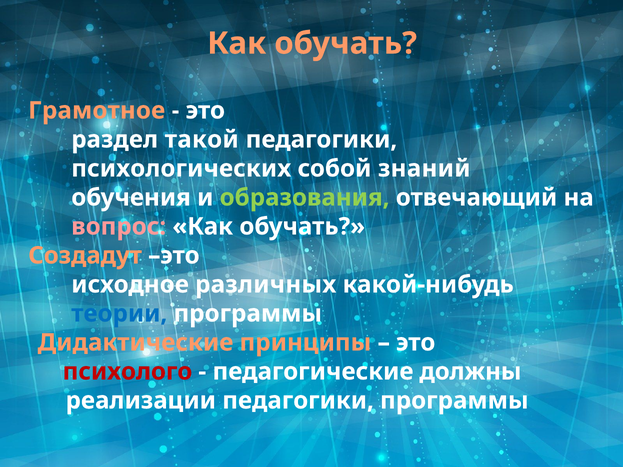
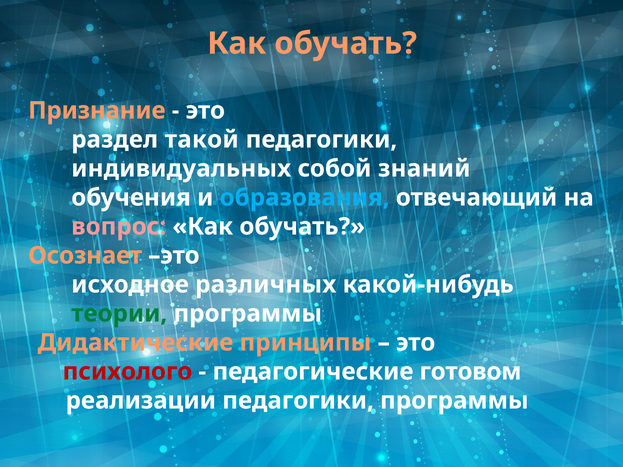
Грамотное: Грамотное -> Признание (97, 111)
психологических: психологических -> индивидуальных (181, 169)
образования colour: light green -> light blue (305, 198)
Создадут: Создадут -> Осознает (85, 256)
теории colour: blue -> green (119, 314)
должны: должны -> готовом (470, 372)
